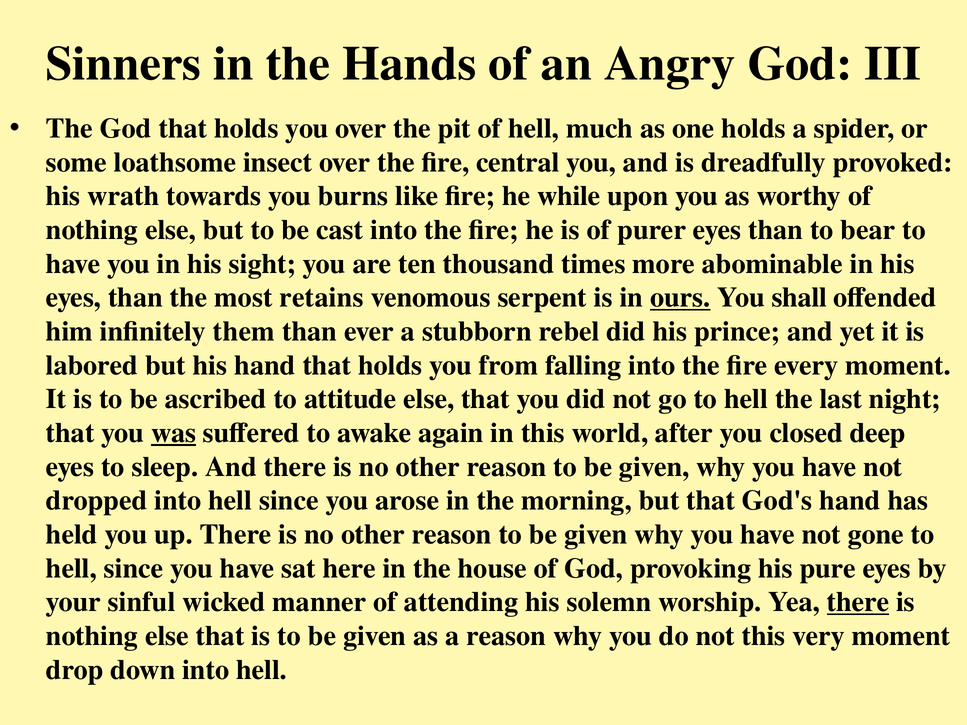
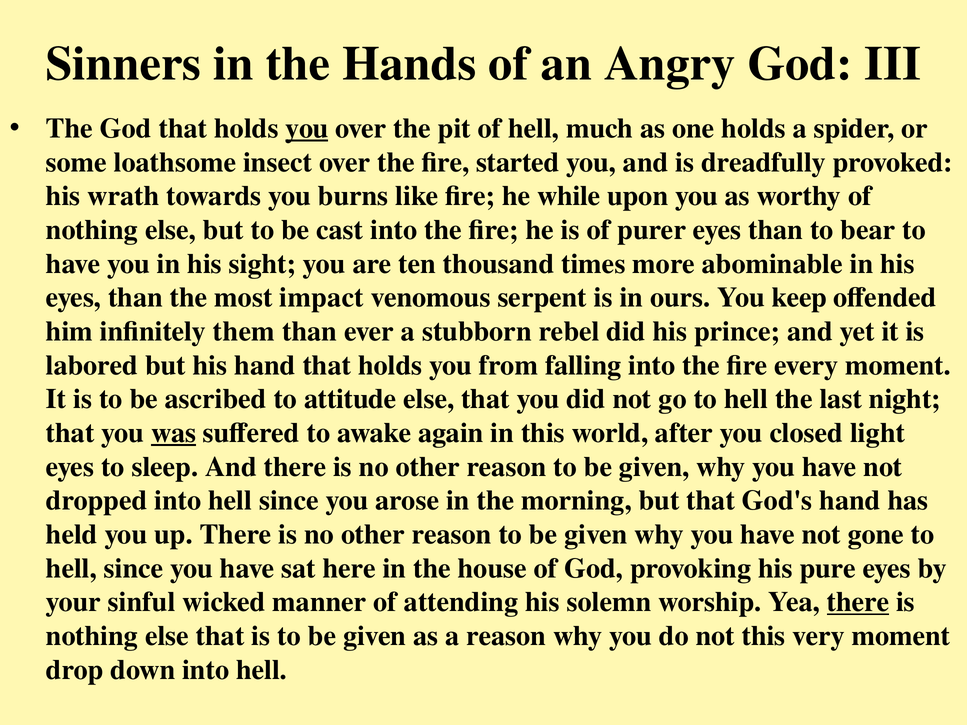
you underline: none -> present (307, 129)
central: central -> started (518, 162)
retains: retains -> impact (322, 298)
ours underline: present -> none (680, 298)
shall: shall -> keep (799, 298)
deep: deep -> light (878, 433)
